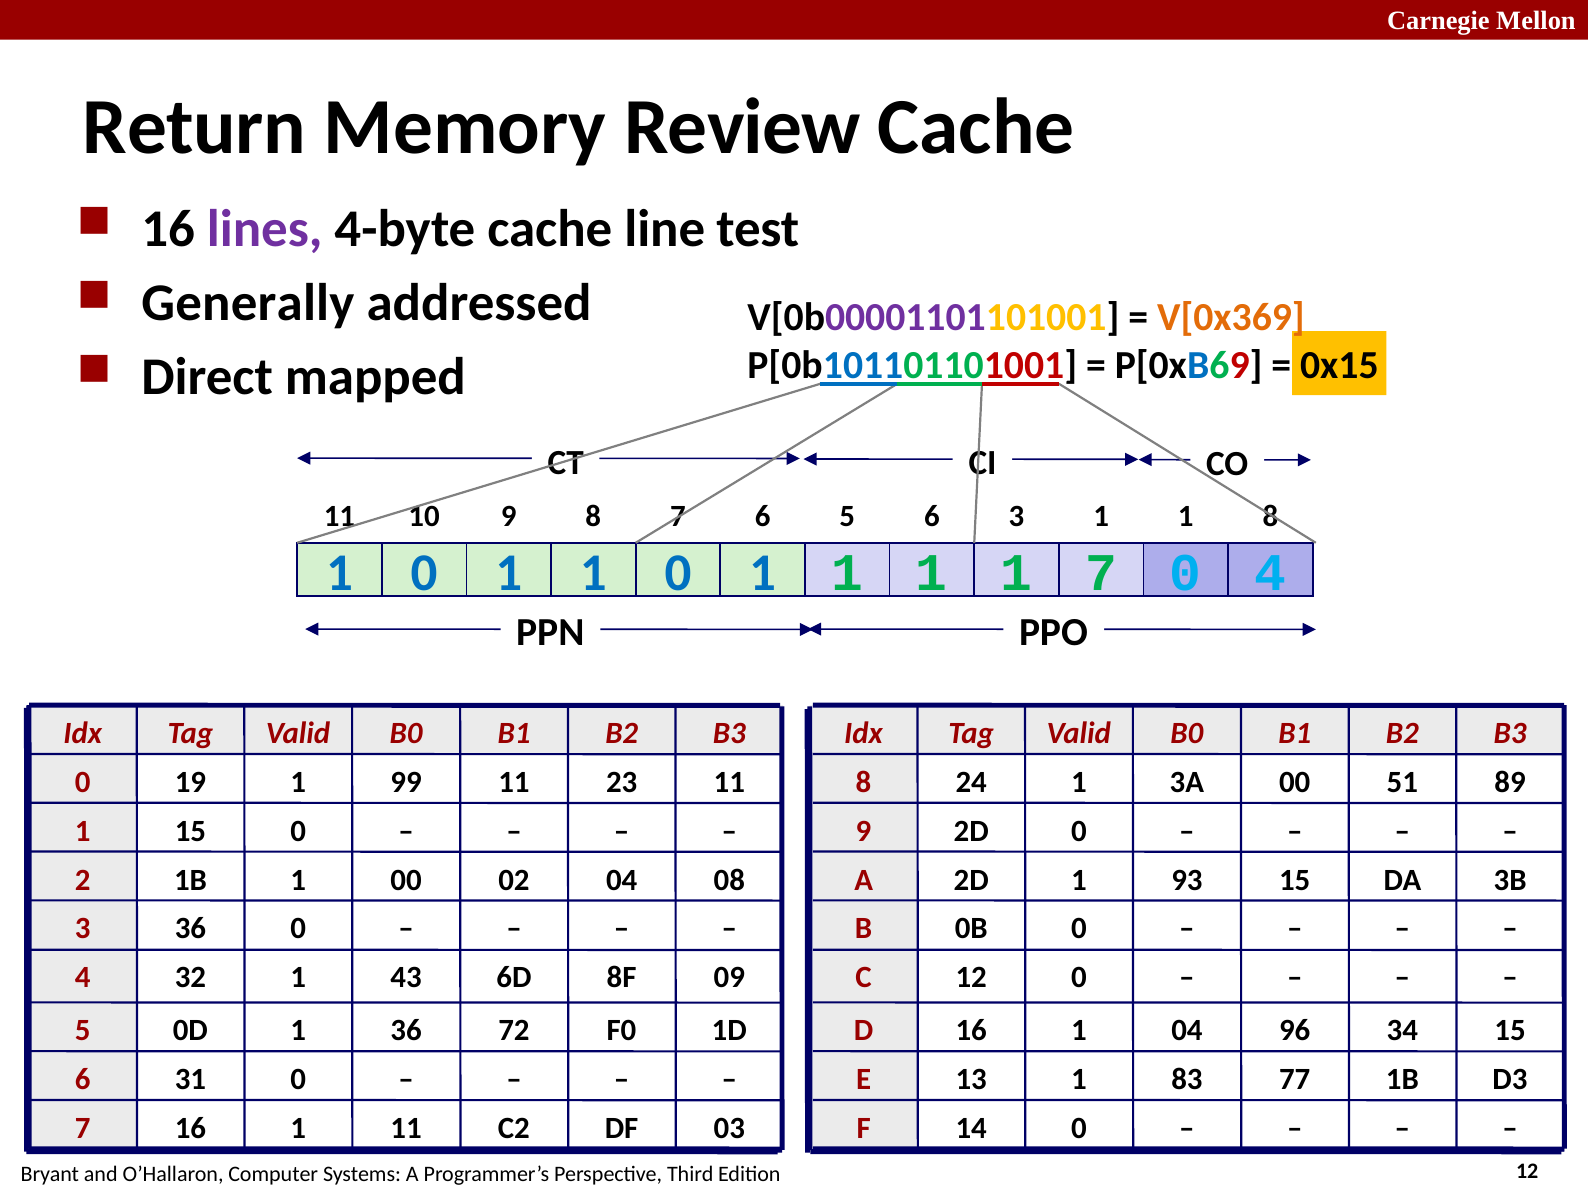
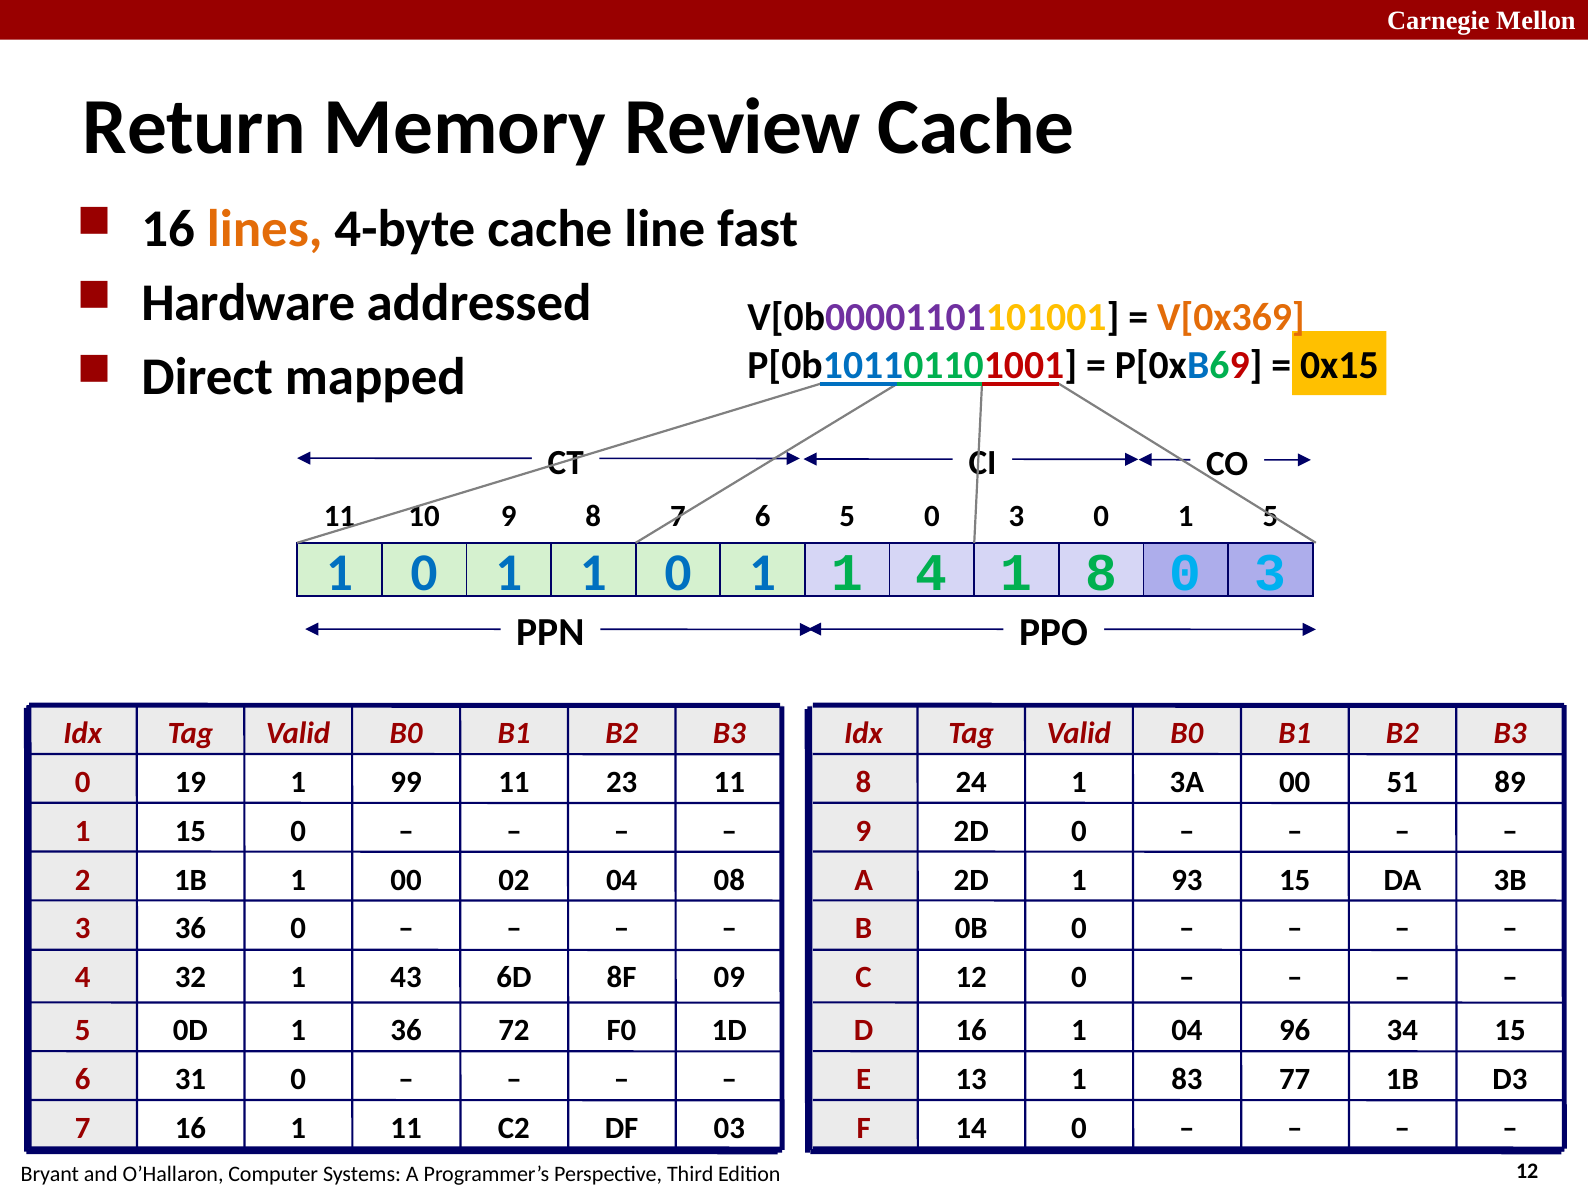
lines colour: purple -> orange (265, 229)
test: test -> fast (758, 229)
Generally: Generally -> Hardware (248, 303)
5 6: 6 -> 0 (932, 516)
3 1: 1 -> 0 (1101, 516)
8: 8 -> 5 (1270, 516)
1: 1 -> 4 (932, 573)
7: 7 -> 8 (1101, 573)
4: 4 -> 3 (1270, 573)
